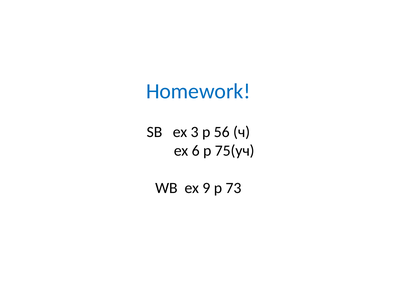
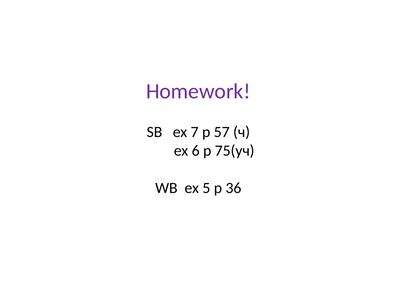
Homework colour: blue -> purple (198, 91)
3: 3 -> 7 (195, 132)
56: 56 -> 57 (222, 132)
9: 9 -> 5 (206, 188)
73: 73 -> 36 (233, 188)
